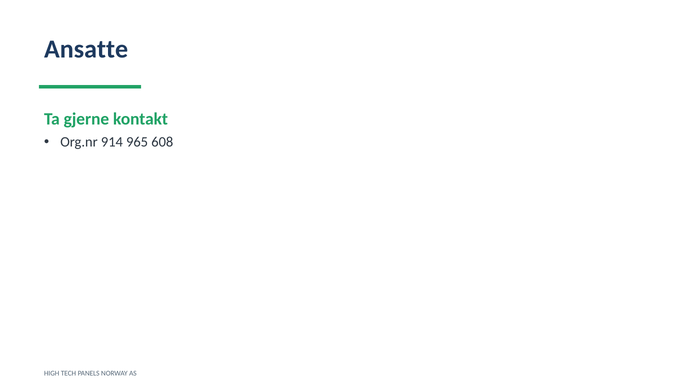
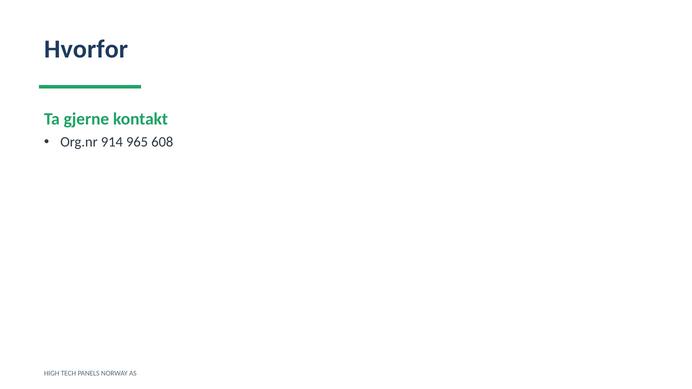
Ansatte: Ansatte -> Hvorfor (86, 49)
